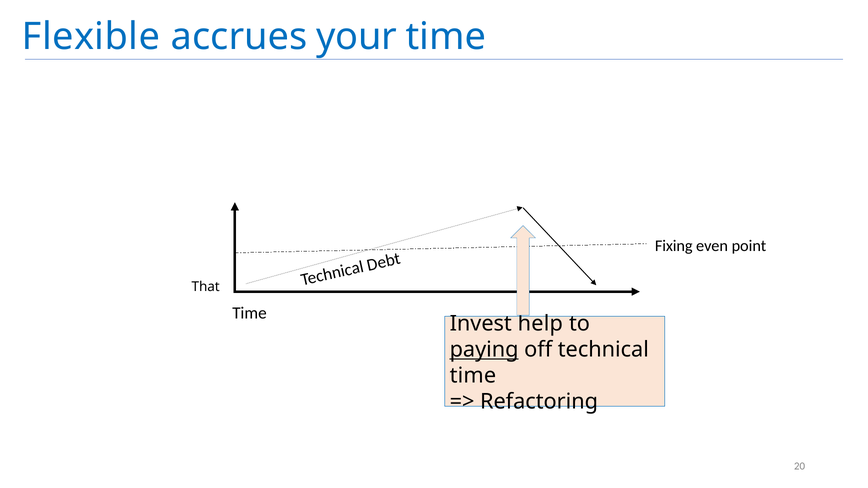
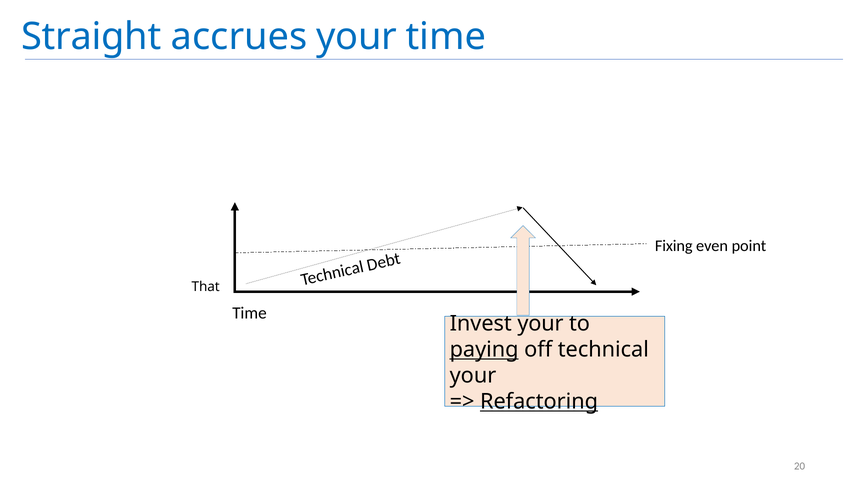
Flexible: Flexible -> Straight (91, 37)
Invest help: help -> your (540, 324)
time: time -> your (473, 376)
Refactoring underline: none -> present (539, 402)
